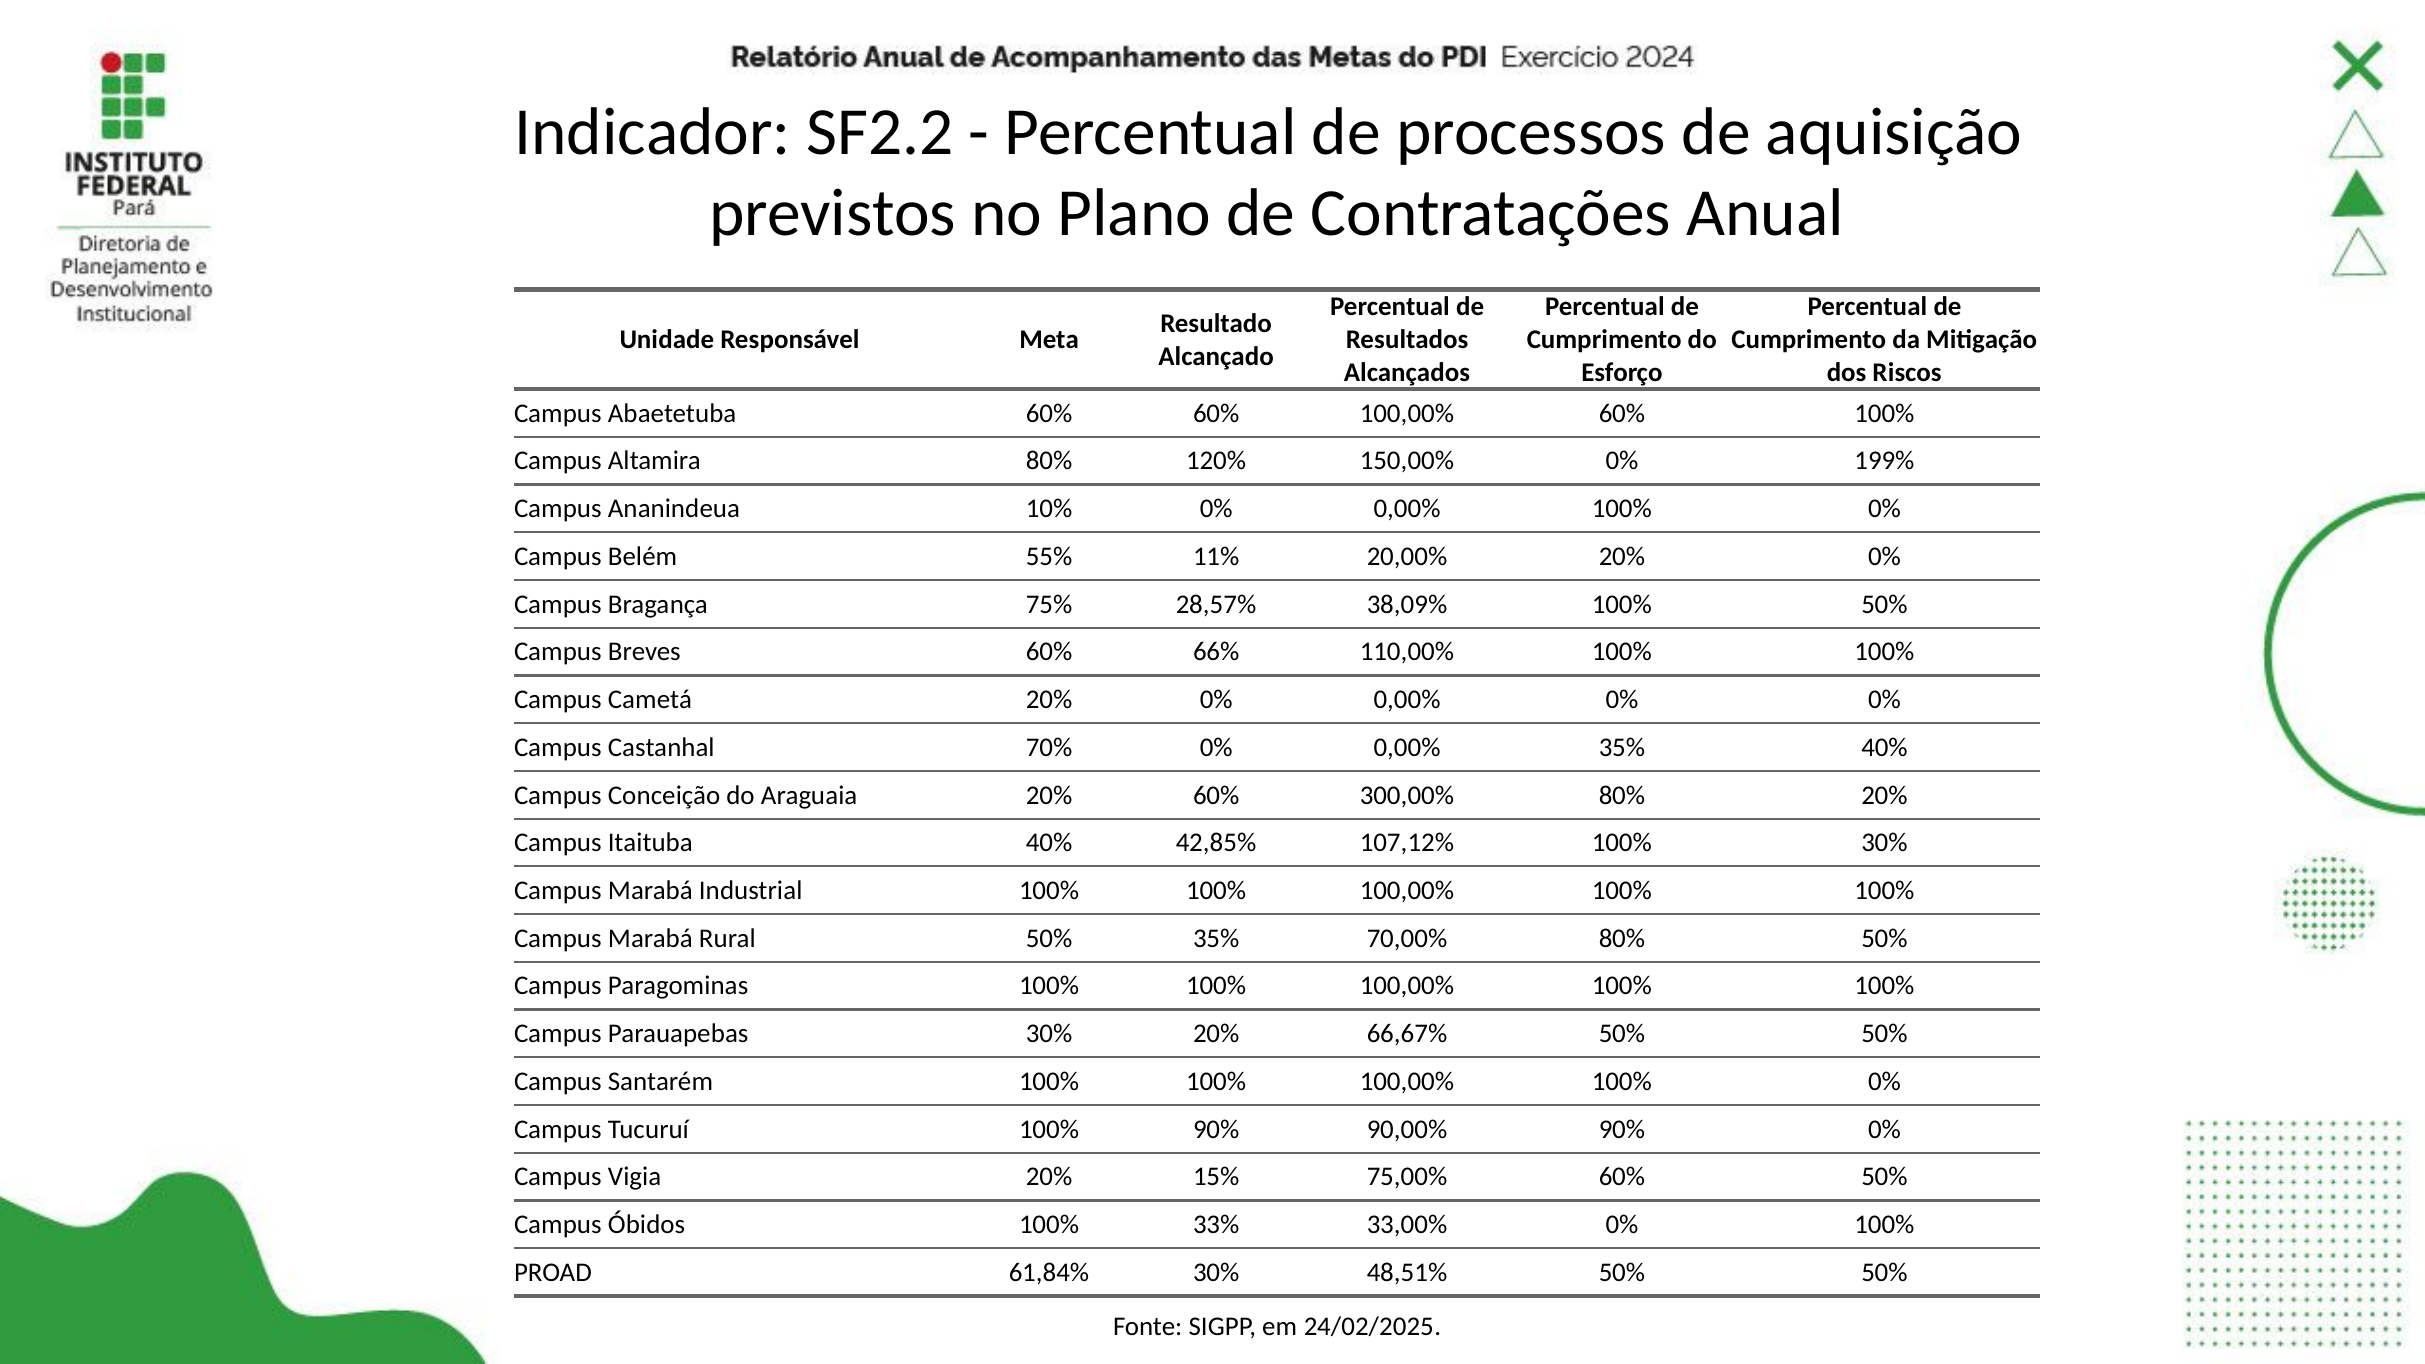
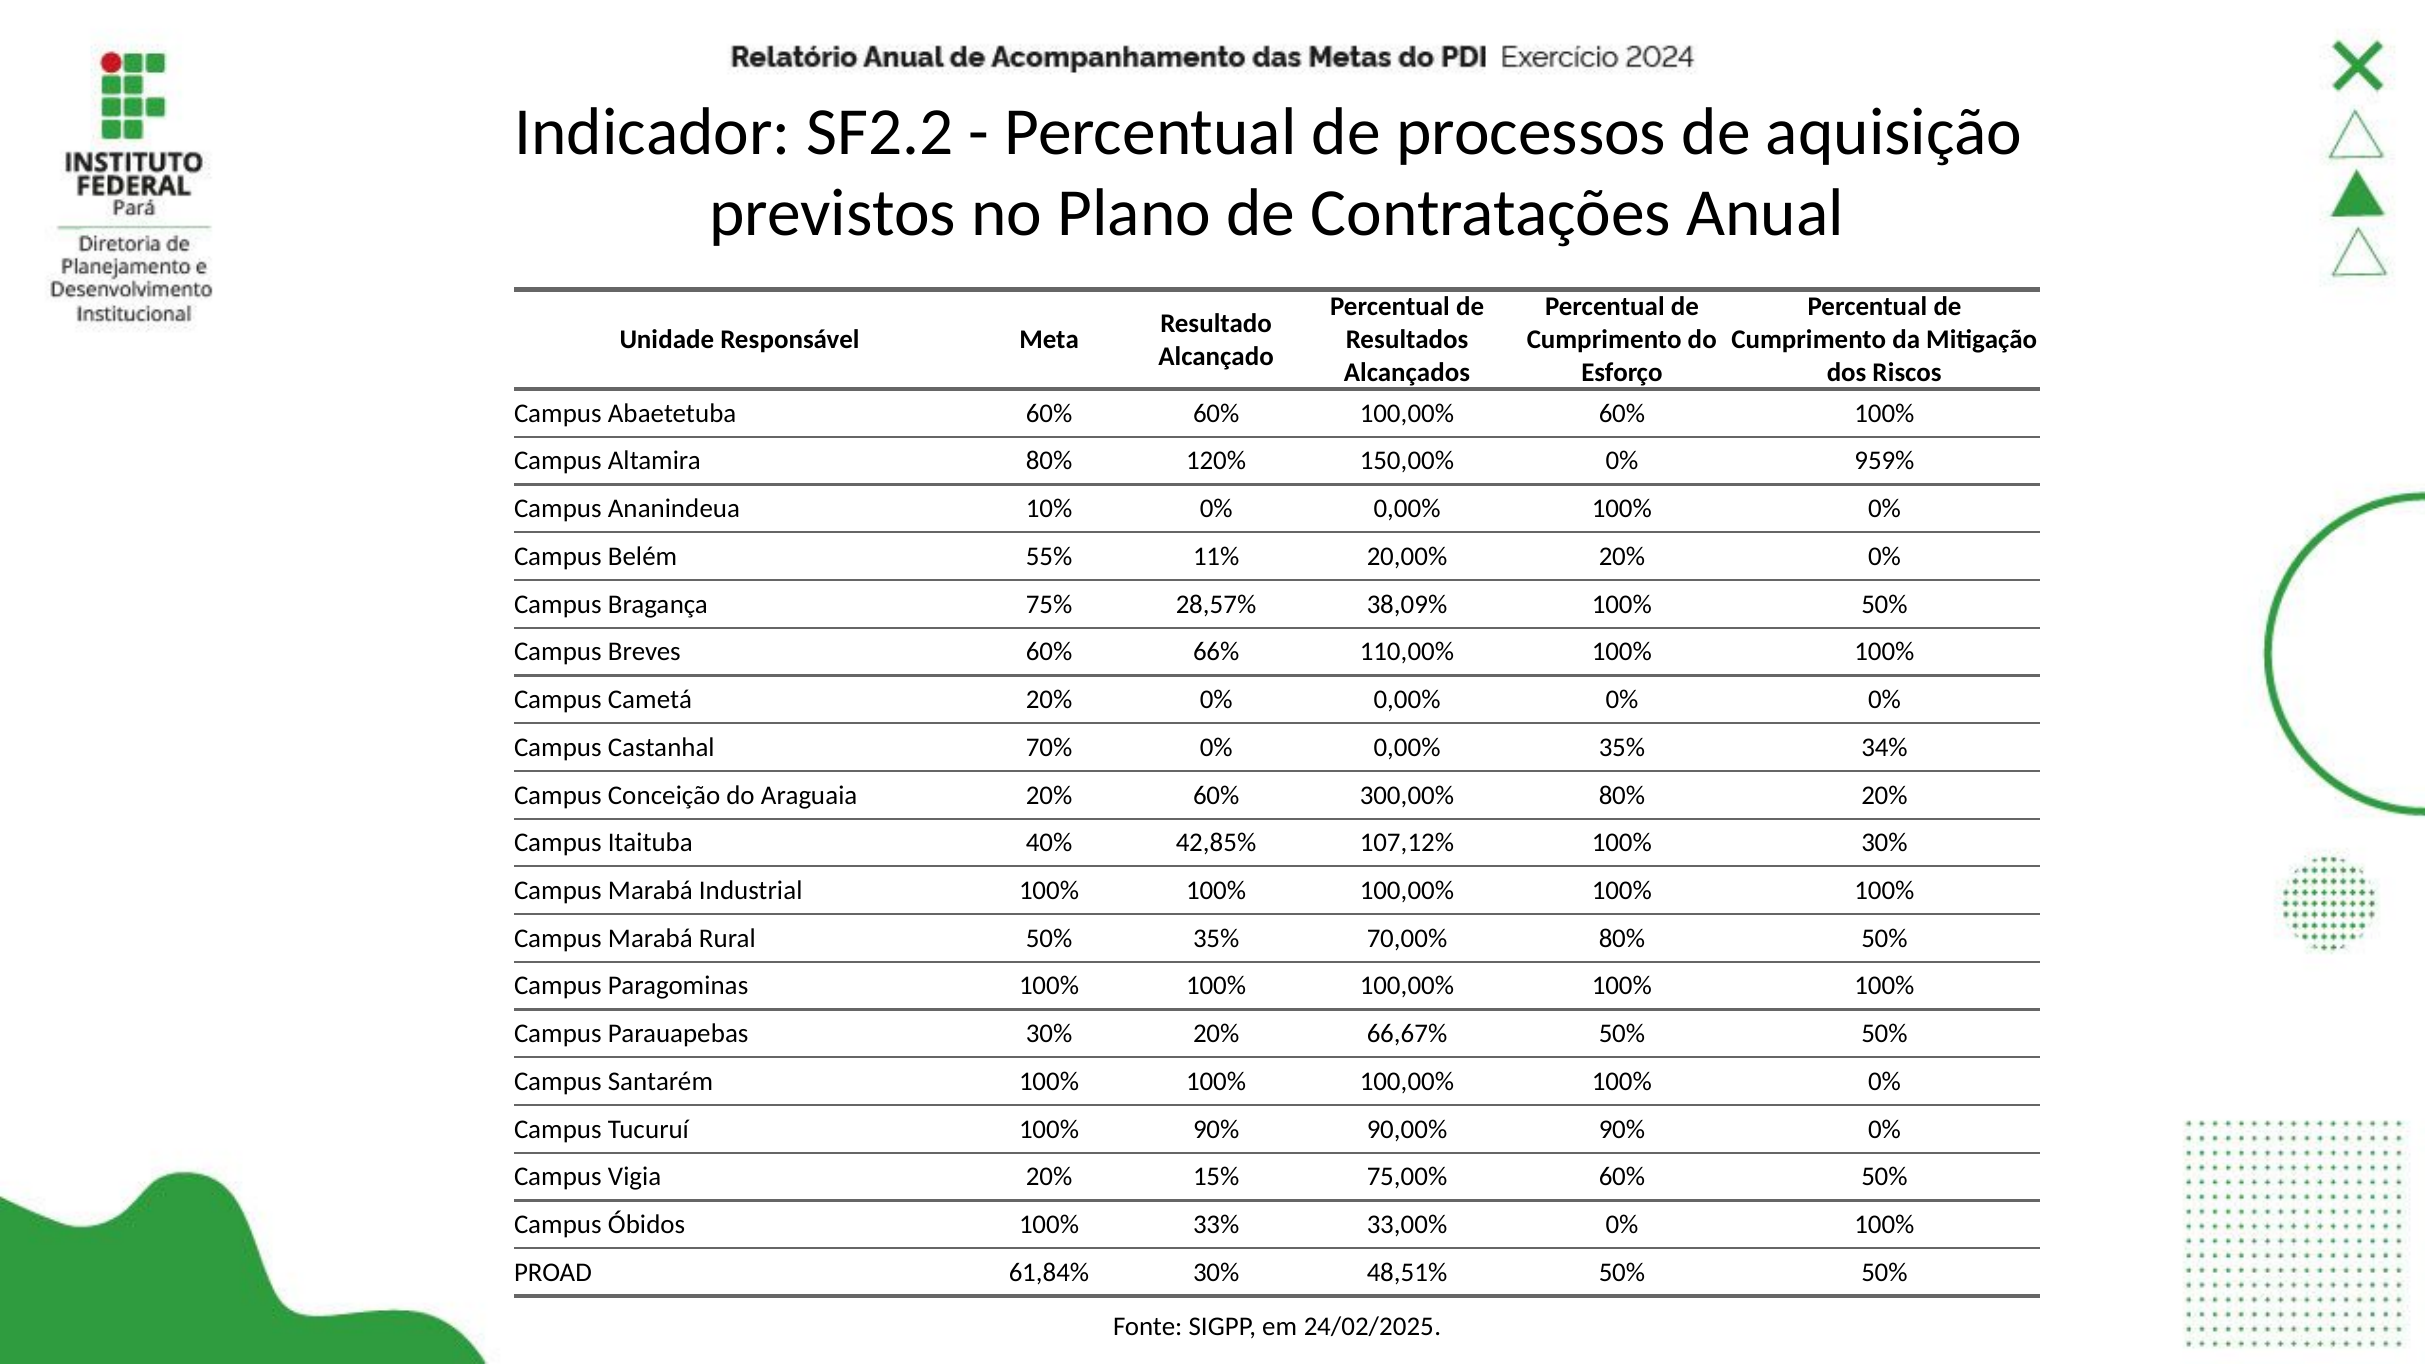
199%: 199% -> 959% (1884, 461)
35% 40%: 40% -> 34% (1885, 747)
